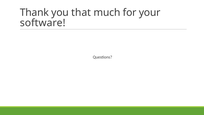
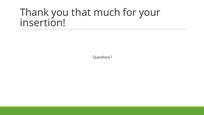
software: software -> insertion (43, 23)
